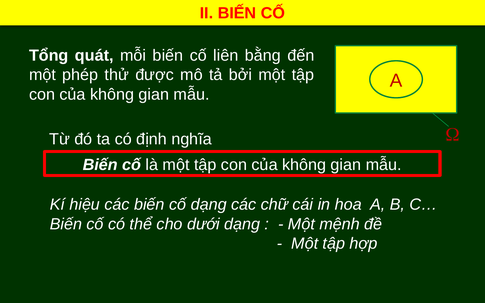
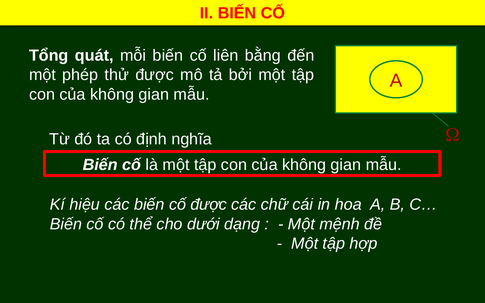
cố dạng: dạng -> được (209, 205)
